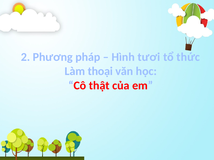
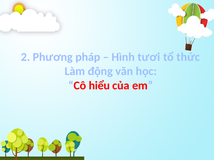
thoại: thoại -> động (100, 71)
thật: thật -> hiểu (99, 86)
